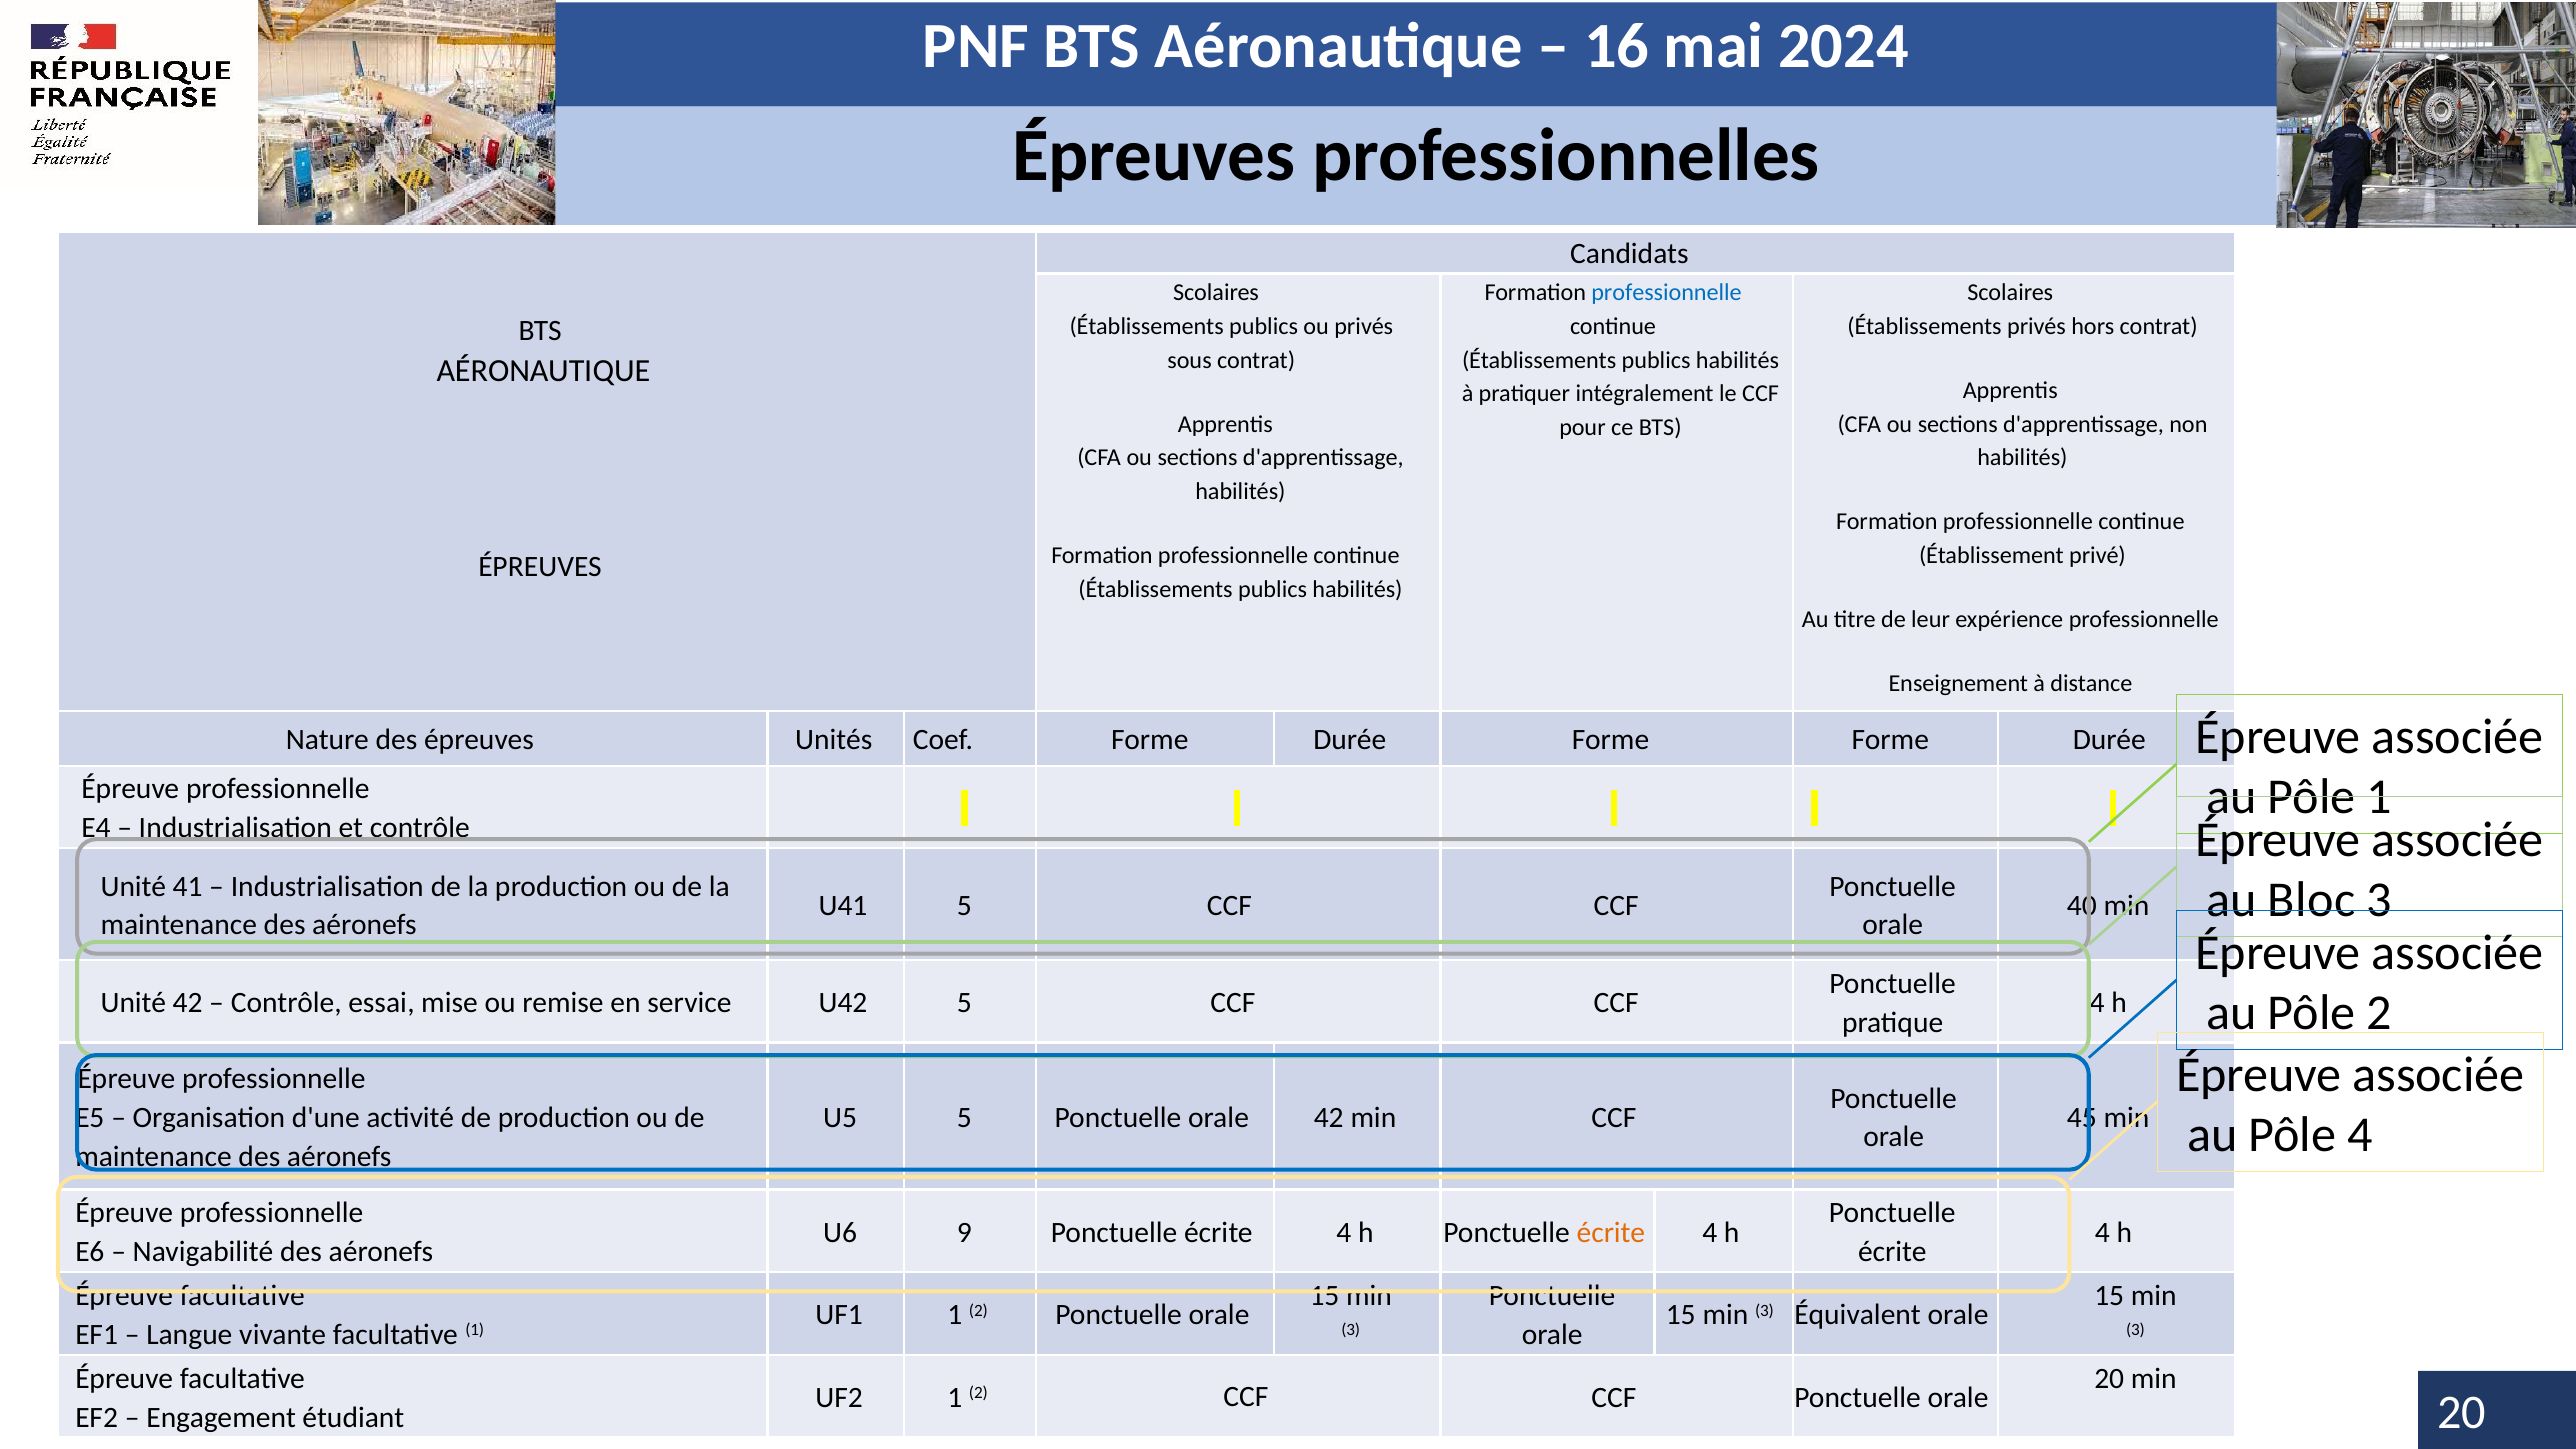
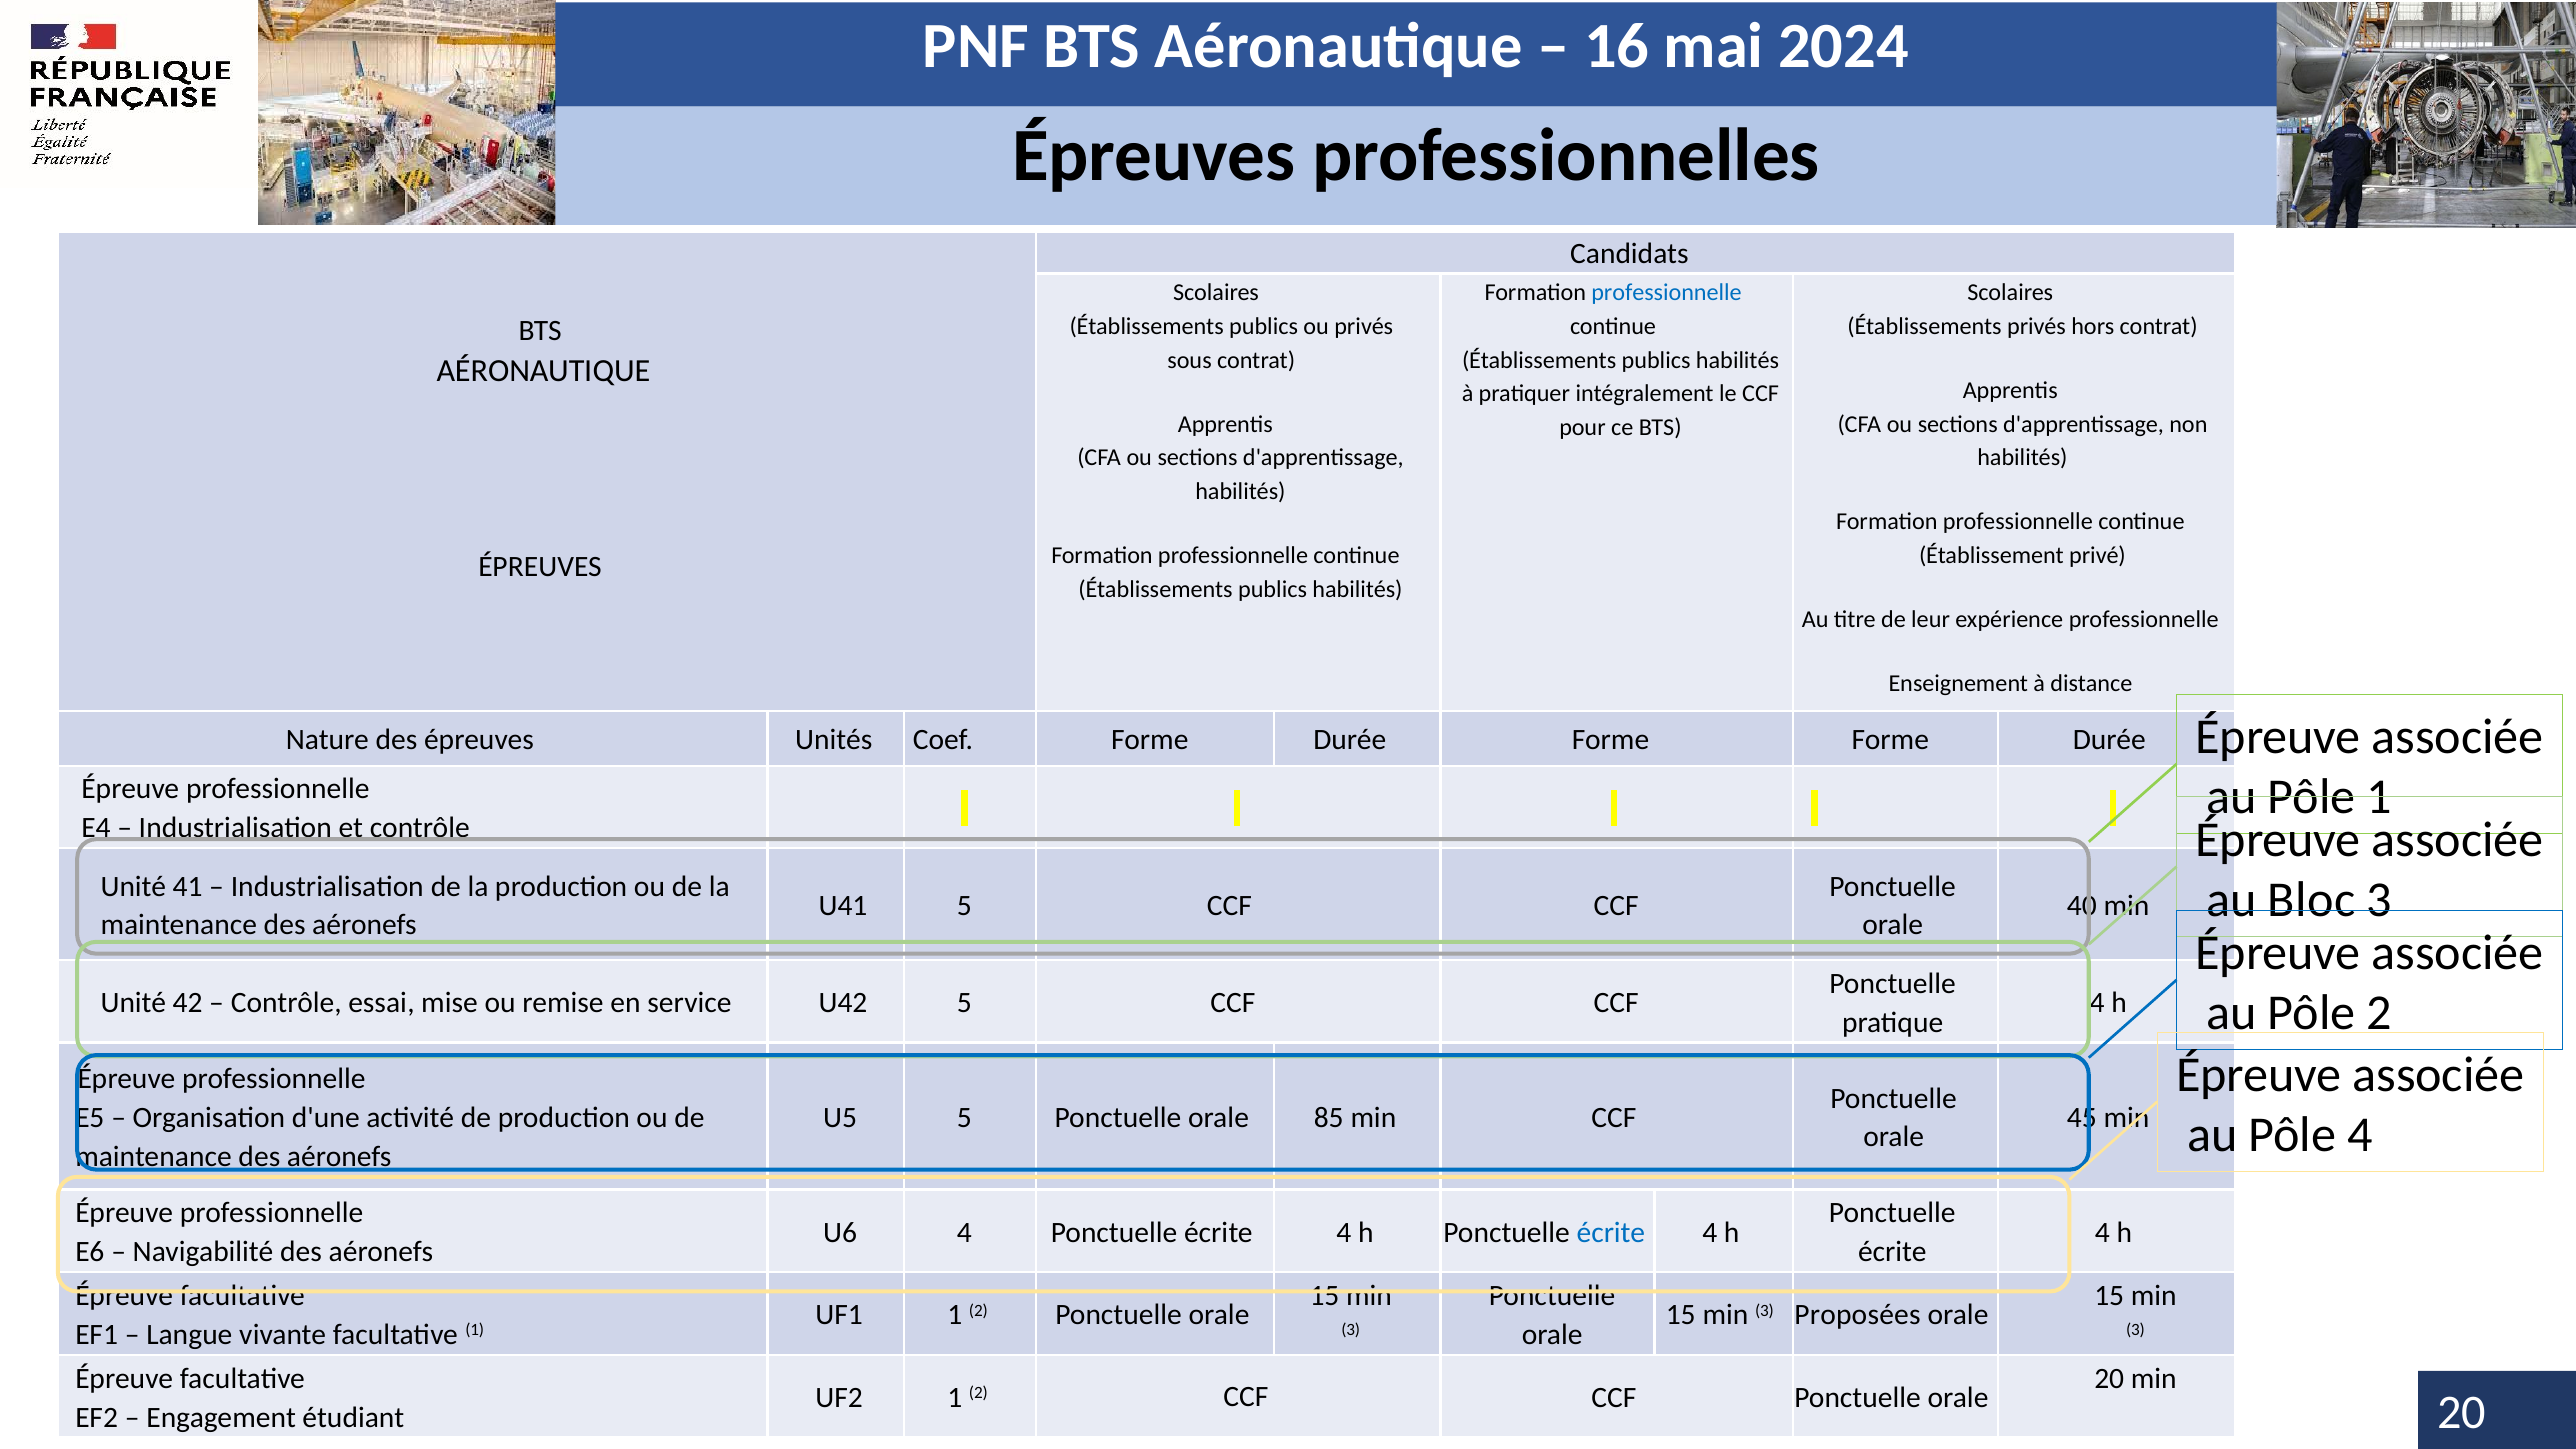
orale 42: 42 -> 85 (1329, 1118)
U6 9: 9 -> 4 (964, 1232)
écrite colour: orange -> blue (1611, 1232)
Équivalent: Équivalent -> Proposées (1857, 1315)
